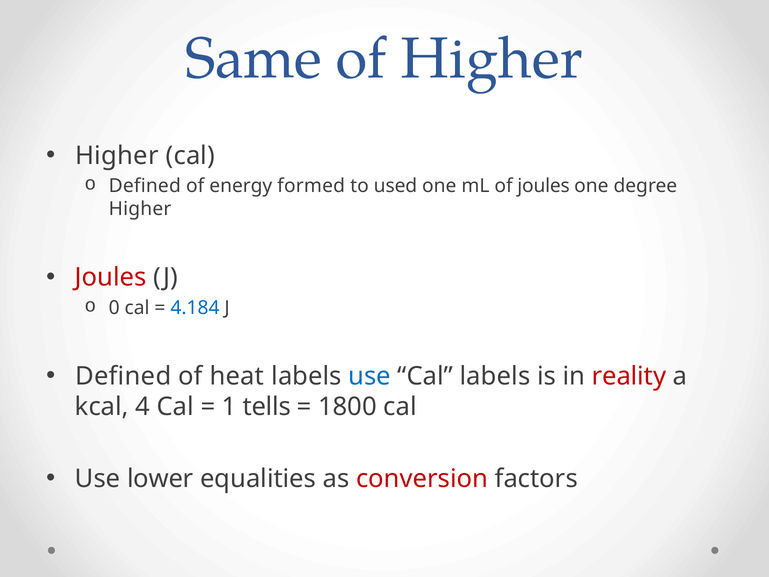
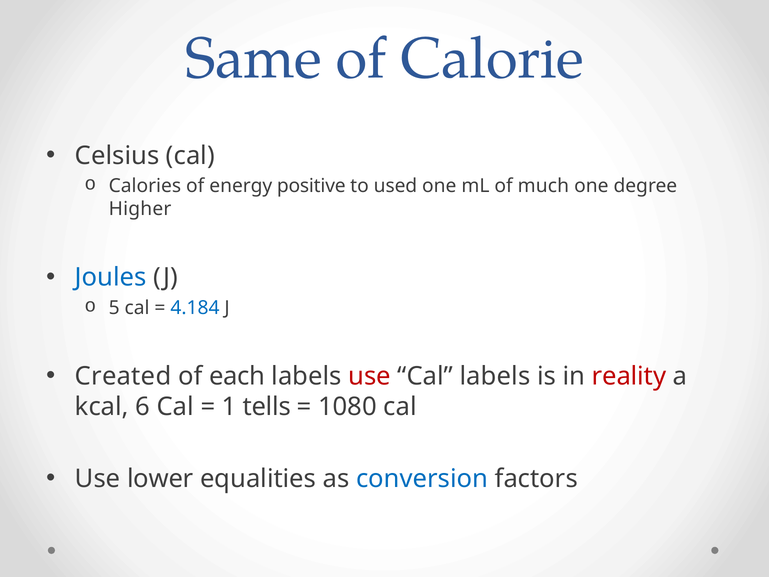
of Higher: Higher -> Calorie (492, 59)
Higher: Higher -> Celsius (117, 156)
Defined: Defined -> Calories (145, 186)
formed: formed -> positive (311, 186)
of joules: joules -> much (543, 186)
Joules colour: red -> blue (111, 277)
0: 0 -> 5 (114, 308)
Defined: Defined -> Created (123, 376)
heat: heat -> each (237, 376)
use colour: blue -> red (370, 376)
4: 4 -> 6 (143, 407)
1800: 1800 -> 1080 (347, 407)
conversion colour: red -> blue (422, 479)
